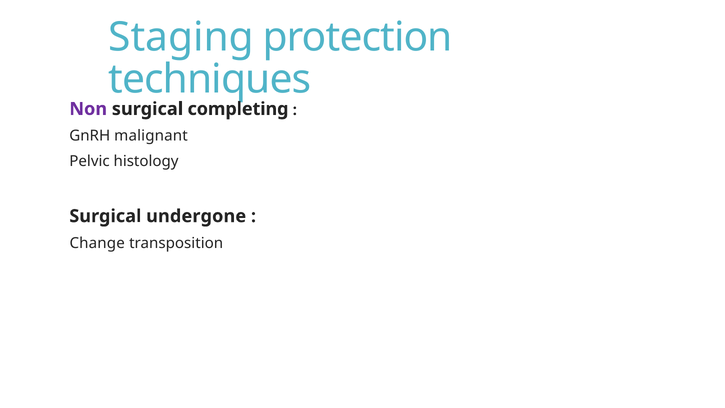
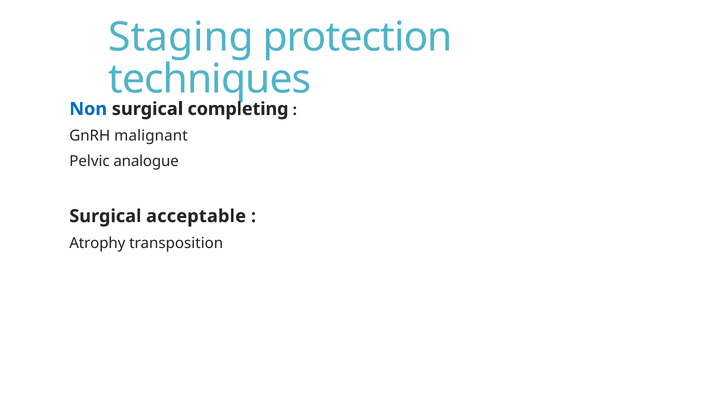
Non colour: purple -> blue (88, 109)
histology: histology -> analogue (146, 161)
undergone: undergone -> acceptable (196, 216)
Change: Change -> Atrophy (97, 243)
